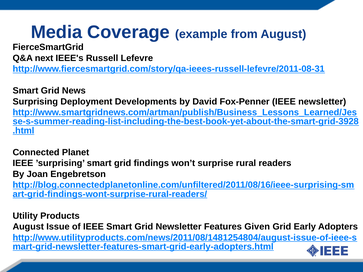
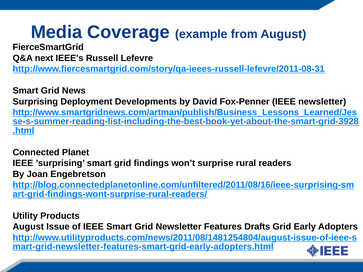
Given: Given -> Drafts (257, 227)
